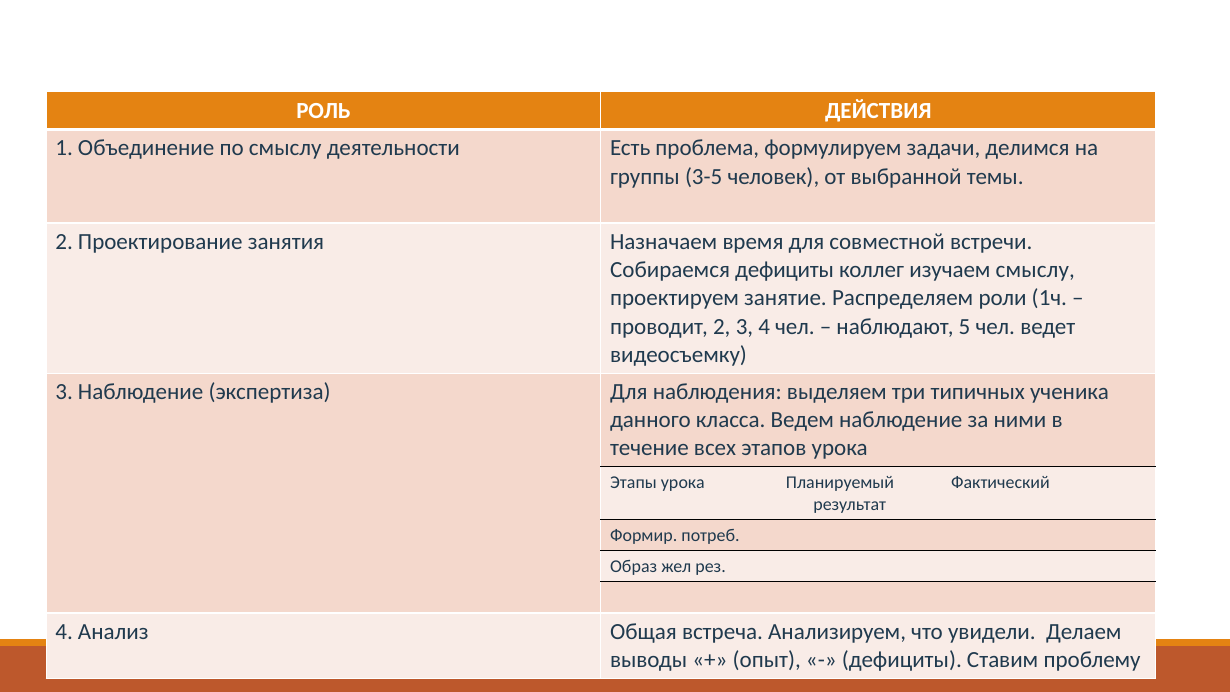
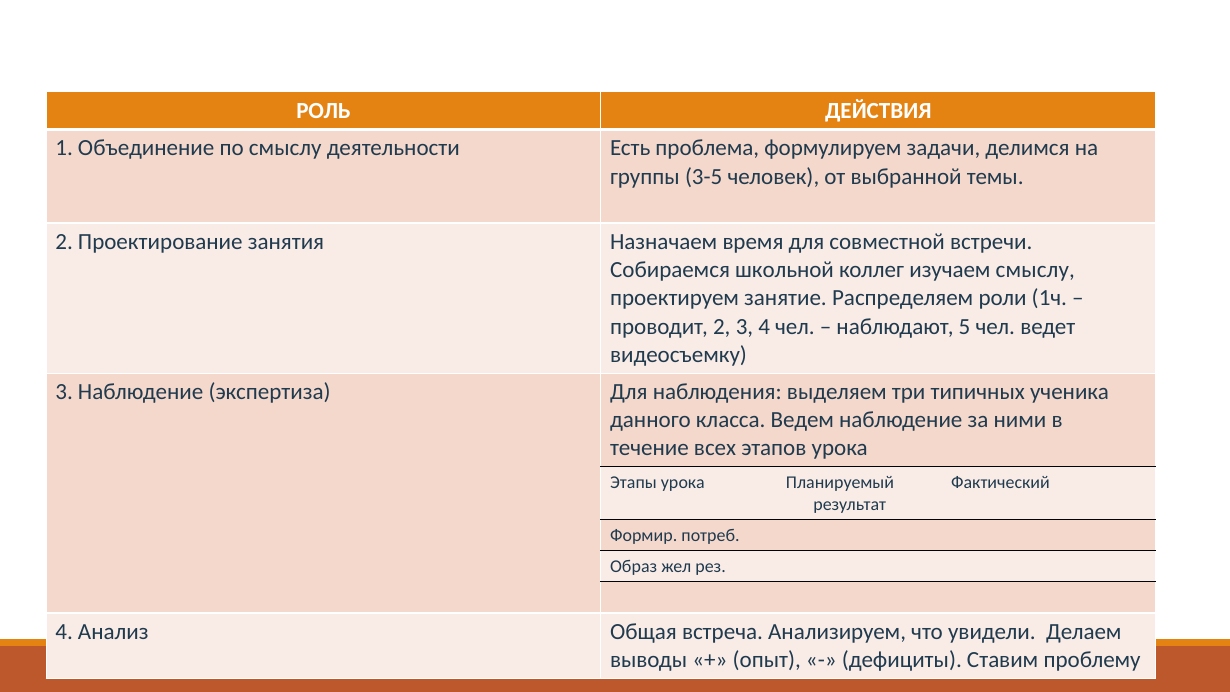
Собираемся дефициты: дефициты -> школьной (785, 270)
